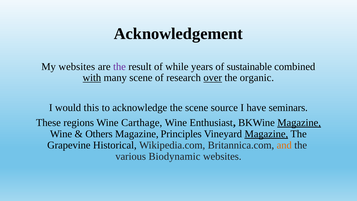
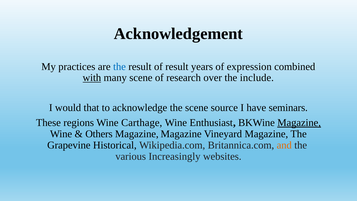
My websites: websites -> practices (77, 67)
the colour: purple -> blue (120, 67)
of while: while -> result (177, 67)
sustainable: sustainable -> expression (249, 67)
over underline: present -> none (213, 78)
organic: organic -> include (257, 78)
this: this -> that (91, 108)
Magazine Principles: Principles -> Magazine (181, 134)
Magazine underline: present -> none (266, 134)
Biodynamic: Biodynamic -> Increasingly (175, 156)
